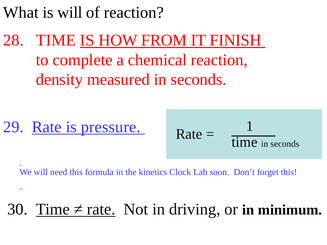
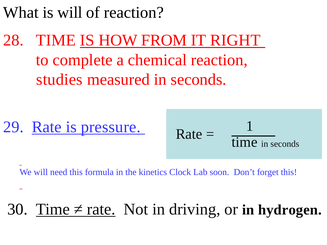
FINISH: FINISH -> RIGHT (235, 40)
density: density -> studies (59, 80)
minimum: minimum -> hydrogen (290, 210)
